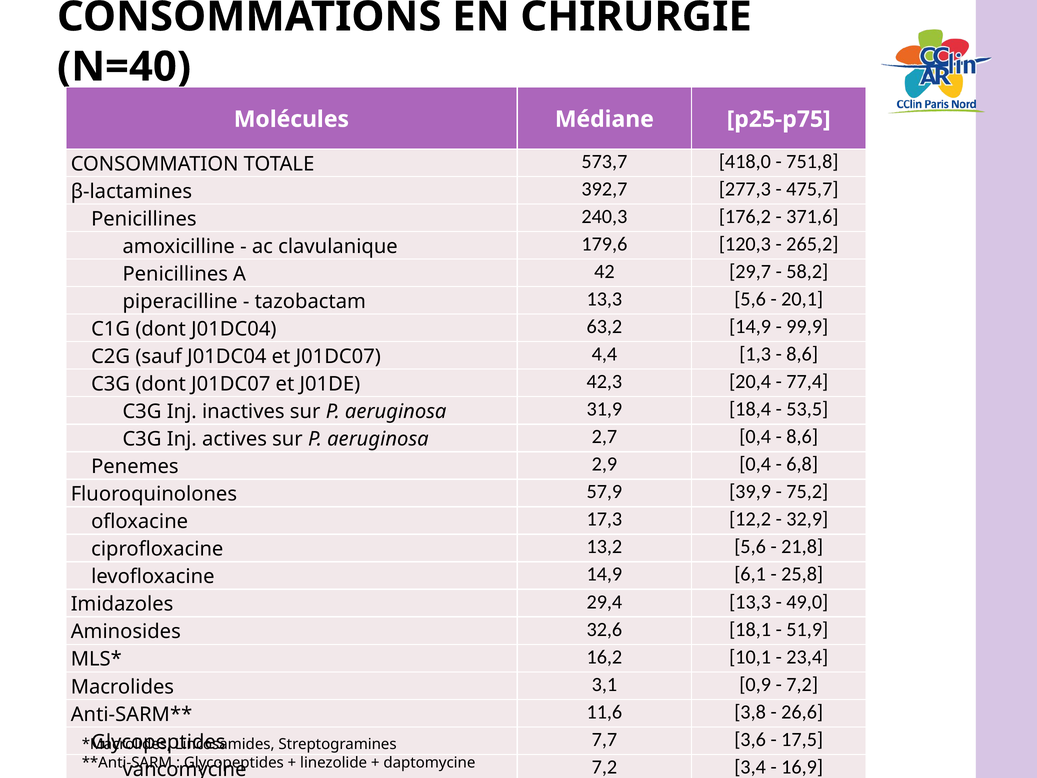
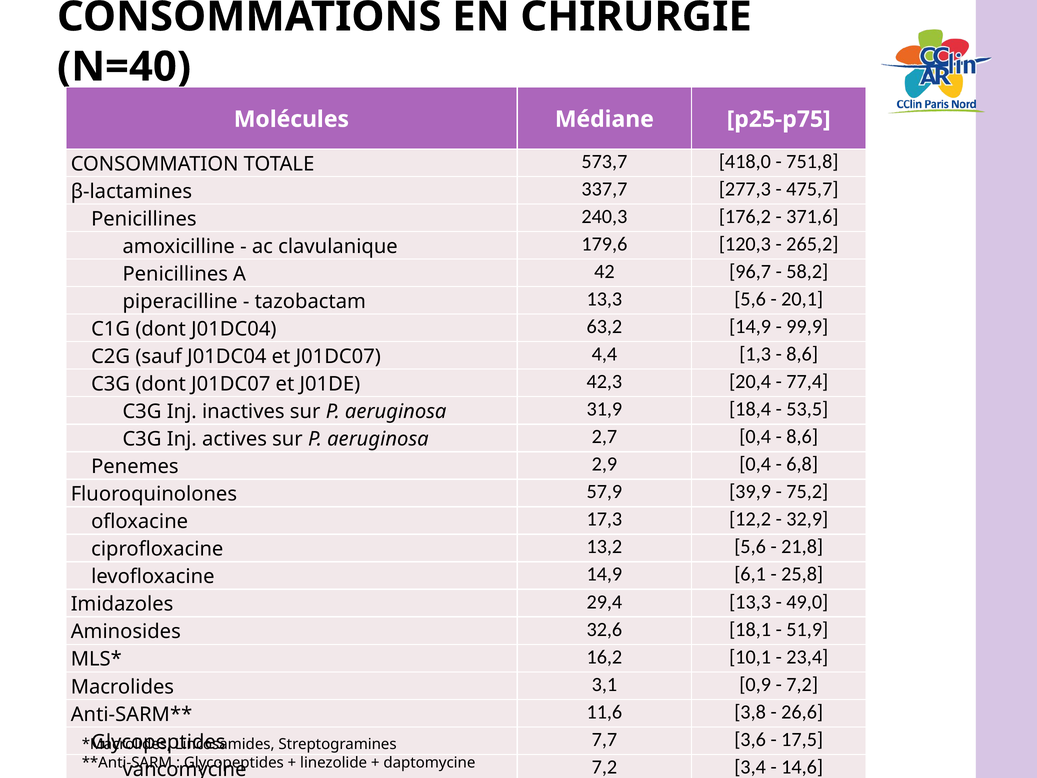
392,7: 392,7 -> 337,7 (604, 189)
29,7: 29,7 -> 96,7 (750, 271)
16,9: 16,9 -> 14,6 (802, 767)
